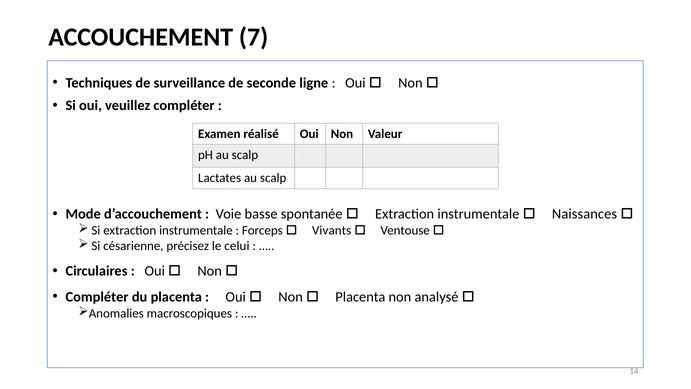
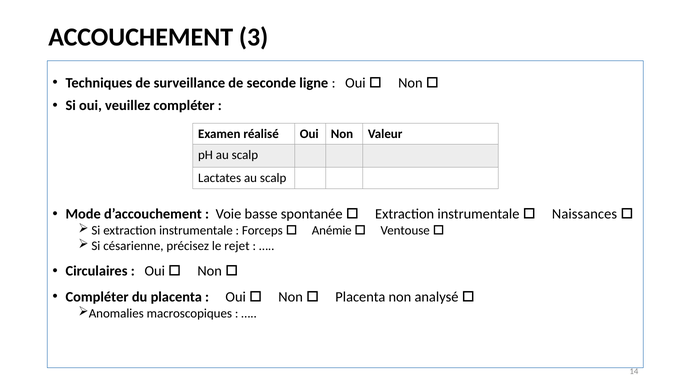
7: 7 -> 3 (254, 37)
Vivants: Vivants -> Anémie (332, 230)
celui: celui -> rejet (237, 246)
